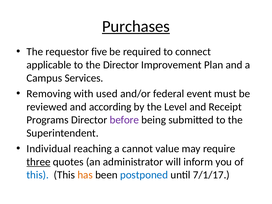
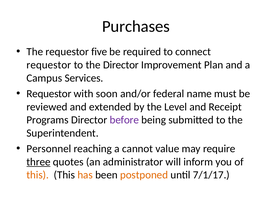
Purchases underline: present -> none (136, 26)
applicable: applicable -> requestor (49, 65)
Removing: Removing -> Requestor (49, 94)
used: used -> soon (107, 94)
event: event -> name (199, 94)
according: according -> extended (110, 107)
Individual: Individual -> Personnel (49, 149)
this colour: blue -> orange (38, 175)
postponed colour: blue -> orange (144, 175)
